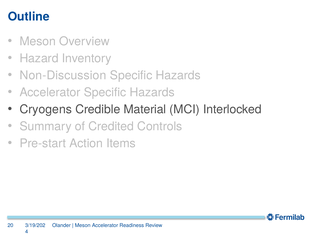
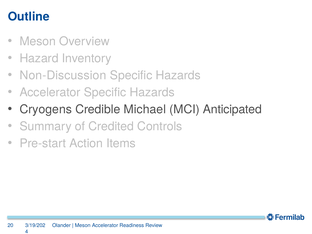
Material: Material -> Michael (145, 109)
Interlocked: Interlocked -> Anticipated (232, 109)
